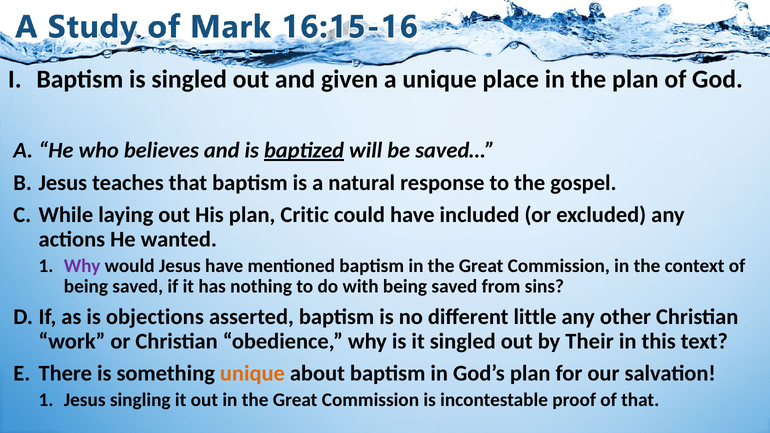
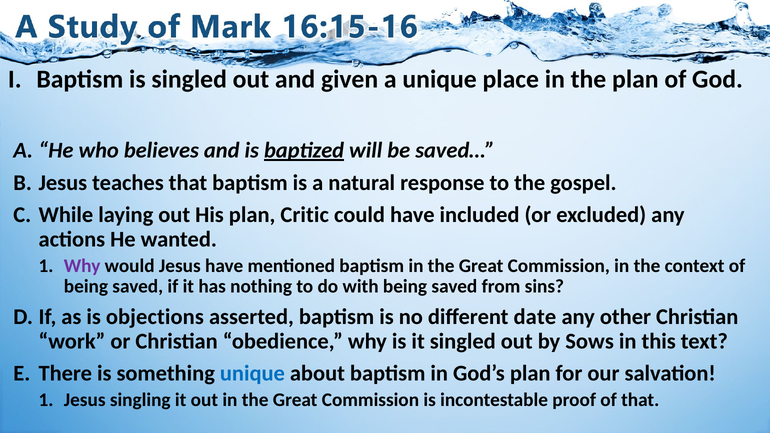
little: little -> date (535, 317)
Their: Their -> Sows (590, 341)
unique colour: orange -> blue (252, 373)
